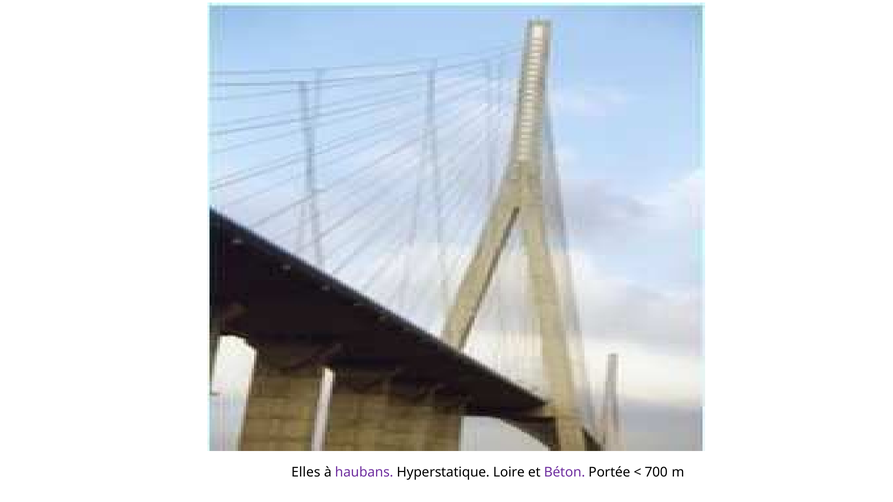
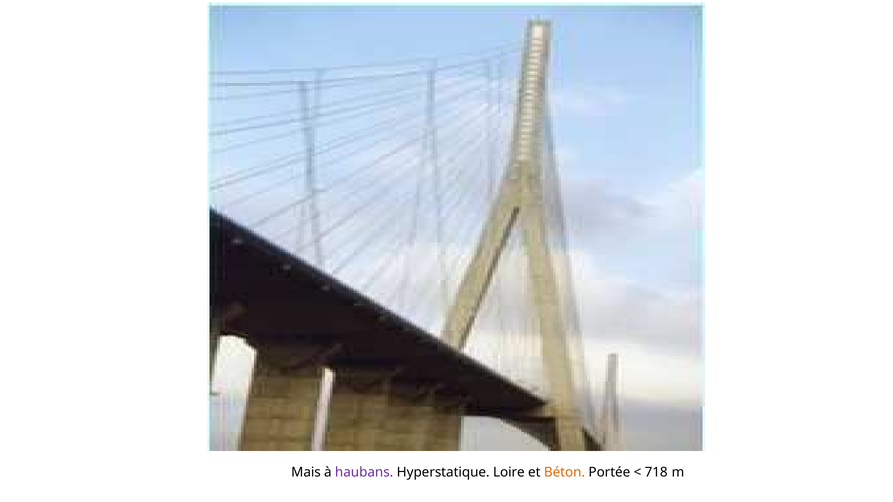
Elles: Elles -> Mais (306, 472)
Béton colour: purple -> orange (565, 472)
700: 700 -> 718 (656, 472)
